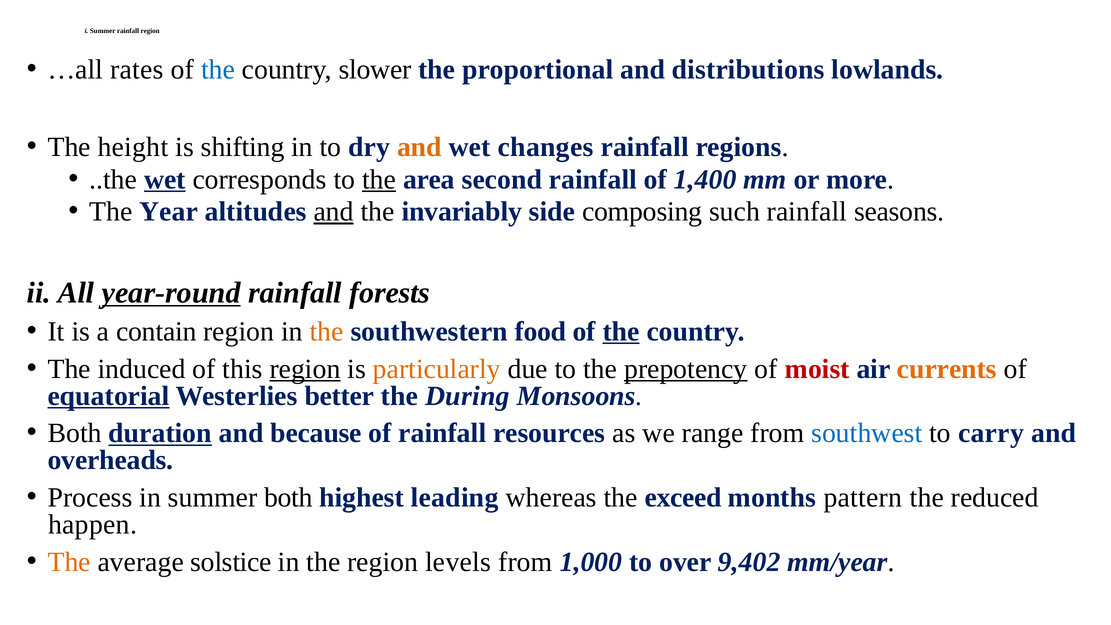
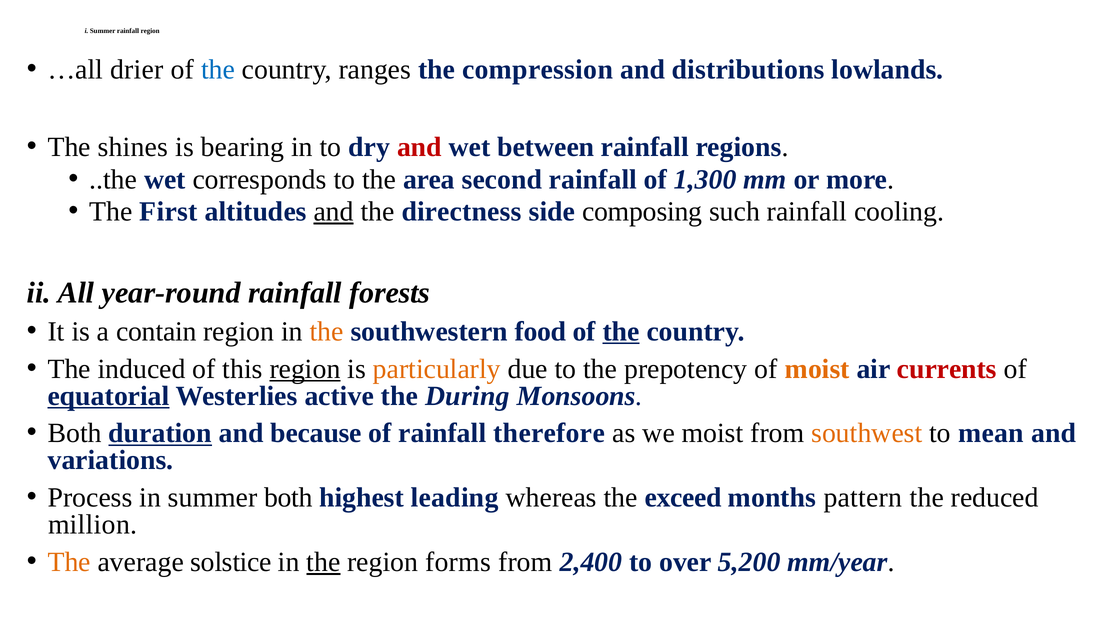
rates: rates -> drier (137, 69)
slower: slower -> ranges (375, 69)
proportional: proportional -> compression (538, 69)
height: height -> shines (133, 147)
shifting: shifting -> bearing (243, 147)
and colour: orange -> red (419, 147)
changes: changes -> between (546, 147)
wet underline: present -> none (165, 179)
the underline: present -> none (379, 179)
1,400: 1,400 -> 1,300 (705, 179)
Year: Year -> First (168, 212)
invariably: invariably -> directness (462, 212)
seasons: seasons -> cooling (899, 212)
year-round underline: present -> none (171, 293)
prepotency underline: present -> none (686, 369)
moist colour: red -> orange (817, 369)
currents colour: orange -> red (947, 369)
better: better -> active (339, 396)
resources: resources -> therefore (549, 433)
we range: range -> moist (713, 433)
southwest colour: blue -> orange (867, 433)
carry: carry -> mean (991, 433)
overheads: overheads -> variations (110, 460)
happen: happen -> million (93, 525)
the underline: none -> present (323, 562)
levels: levels -> forms (458, 562)
1,000: 1,000 -> 2,400 (591, 562)
9,402: 9,402 -> 5,200 (749, 562)
